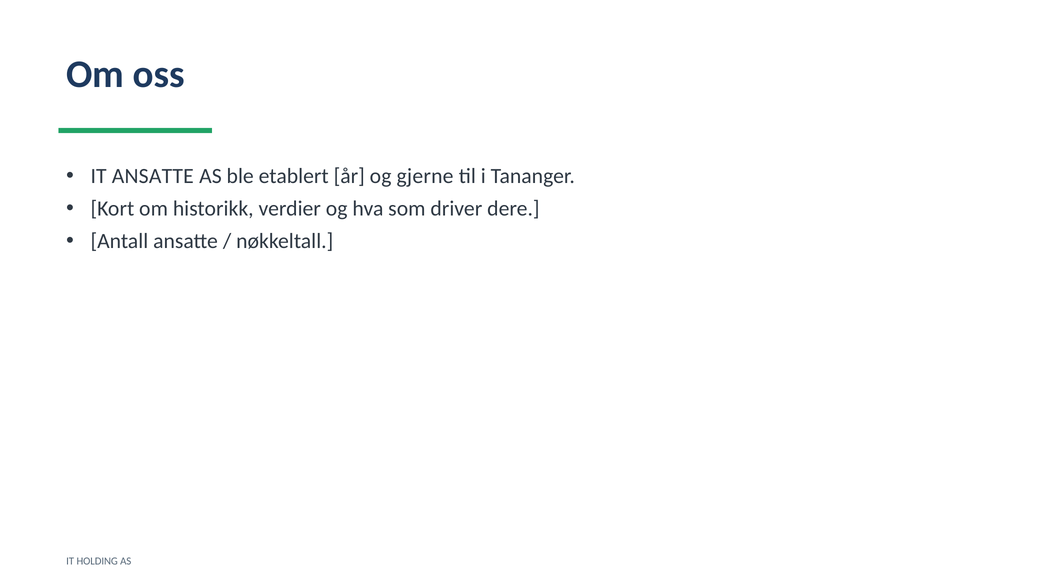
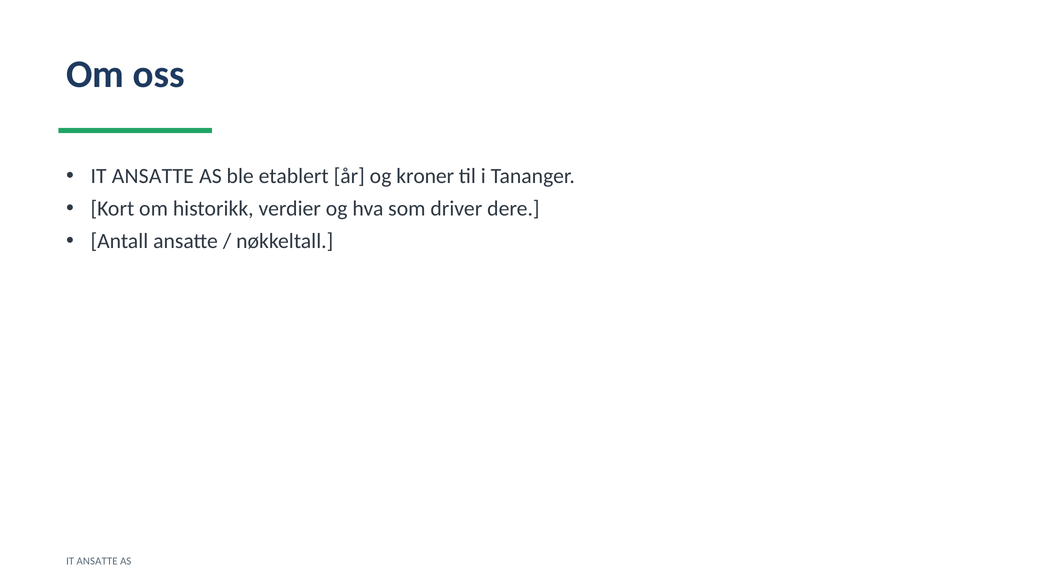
gjerne: gjerne -> kroner (425, 176)
HOLDING: HOLDING -> ANSATTE (97, 561)
